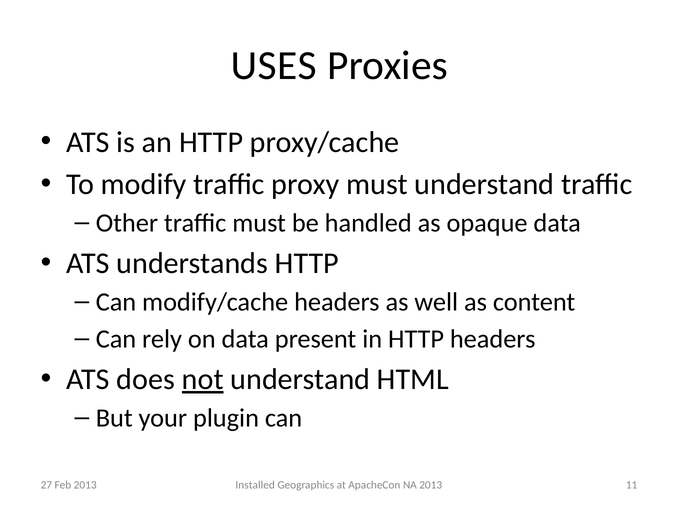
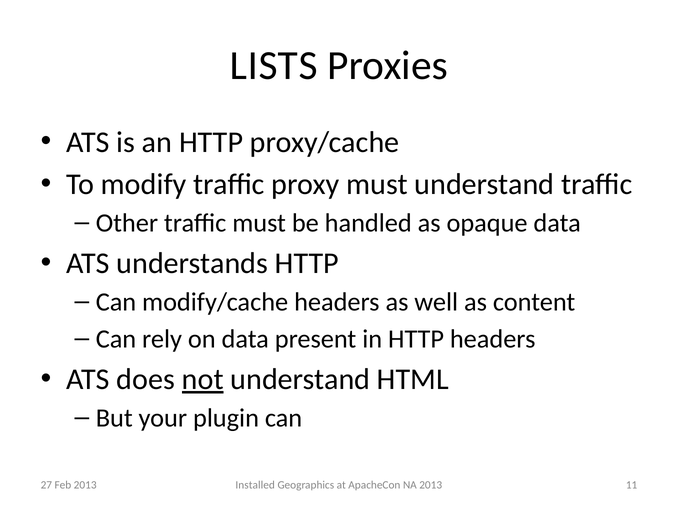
USES: USES -> LISTS (274, 66)
